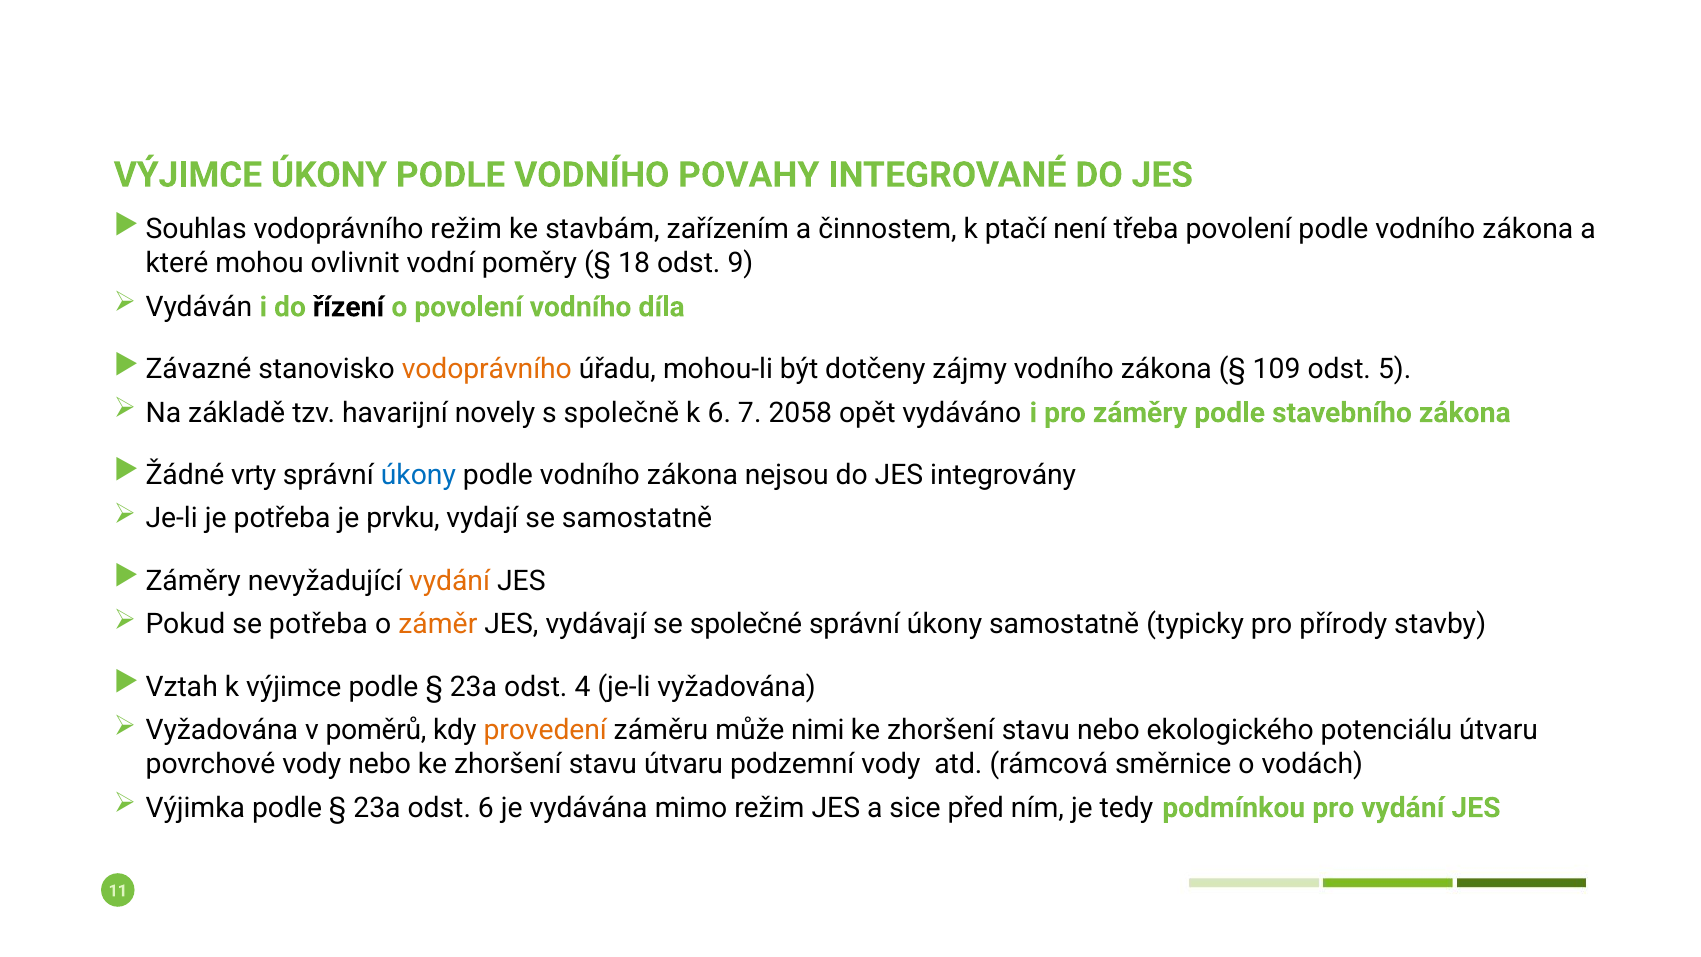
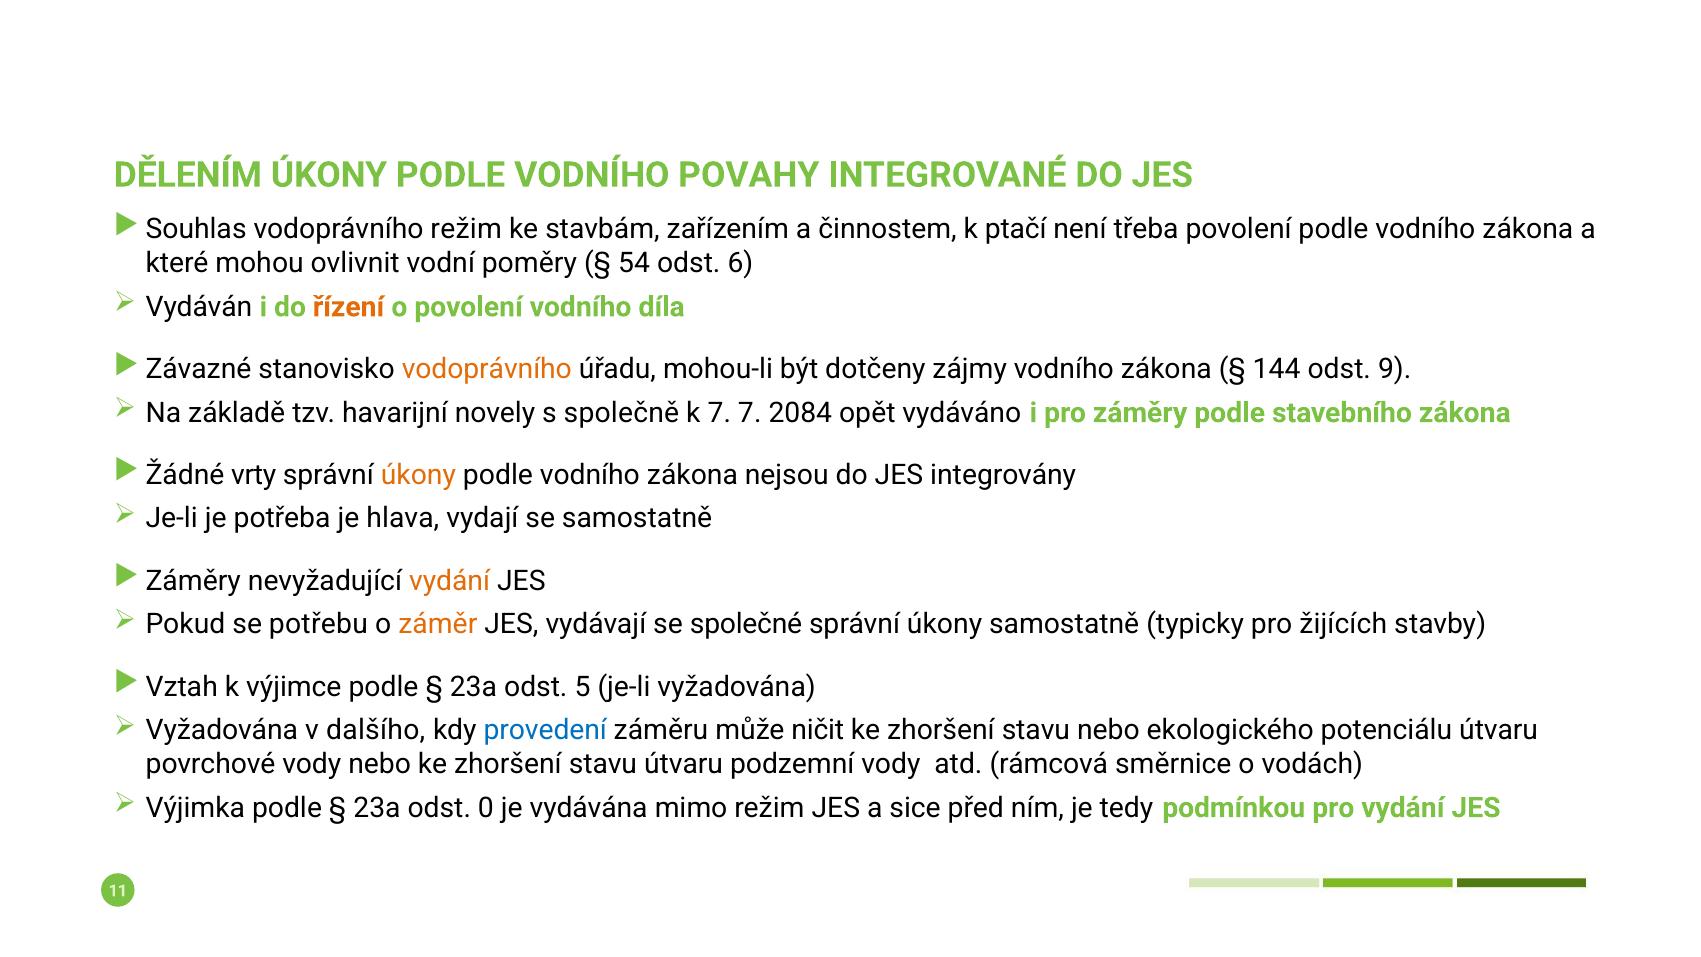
VÝJIMCE: VÝJIMCE -> DĚLENÍM (188, 175)
18: 18 -> 54 (634, 263)
9: 9 -> 6 (740, 263)
řízení colour: black -> orange (349, 307)
109: 109 -> 144 (1277, 369)
5: 5 -> 9 (1395, 369)
k 6: 6 -> 7 (719, 413)
2058: 2058 -> 2084 (800, 413)
úkony colour: blue -> orange (418, 475)
prvku: prvku -> hlava (403, 519)
se potřeba: potřeba -> potřebu (318, 624)
přírody: přírody -> žijících (1343, 624)
4: 4 -> 5 (583, 687)
poměrů: poměrů -> dalšího (376, 730)
provedení colour: orange -> blue (545, 730)
nimi: nimi -> ničit (818, 730)
odst 6: 6 -> 0 (486, 808)
